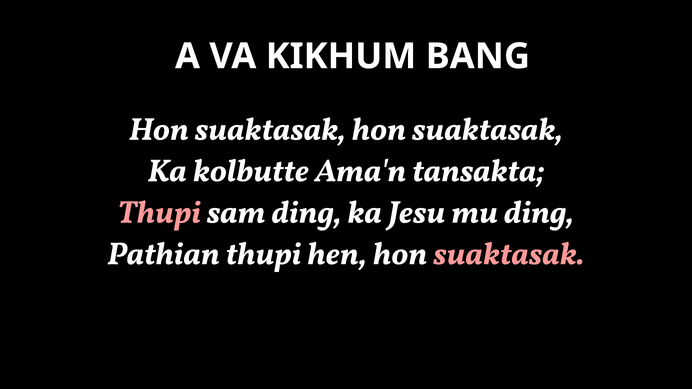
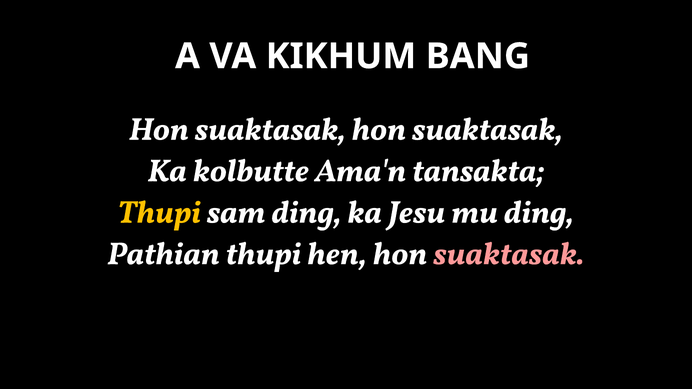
Thupi colour: pink -> yellow (159, 212)
